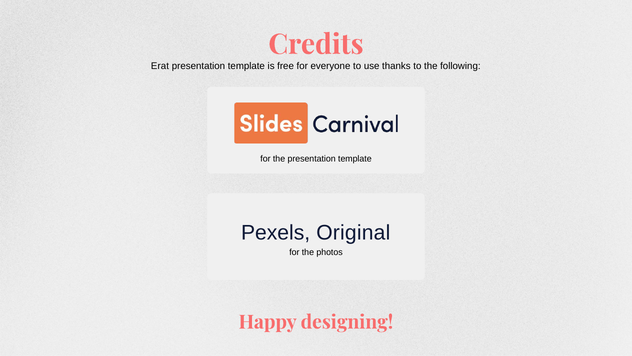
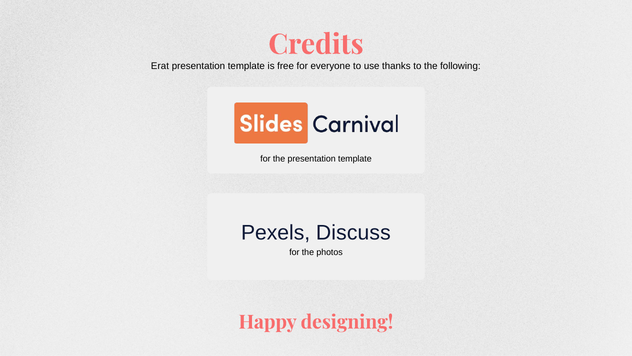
Original: Original -> Discuss (353, 233)
